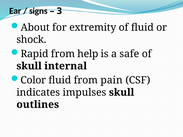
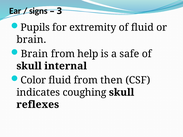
About: About -> Pupils (35, 28)
shock: shock -> brain (31, 40)
Rapid: Rapid -> Brain (34, 54)
pain: pain -> then (112, 80)
impulses: impulses -> coughing (84, 93)
outlines: outlines -> reflexes (38, 105)
